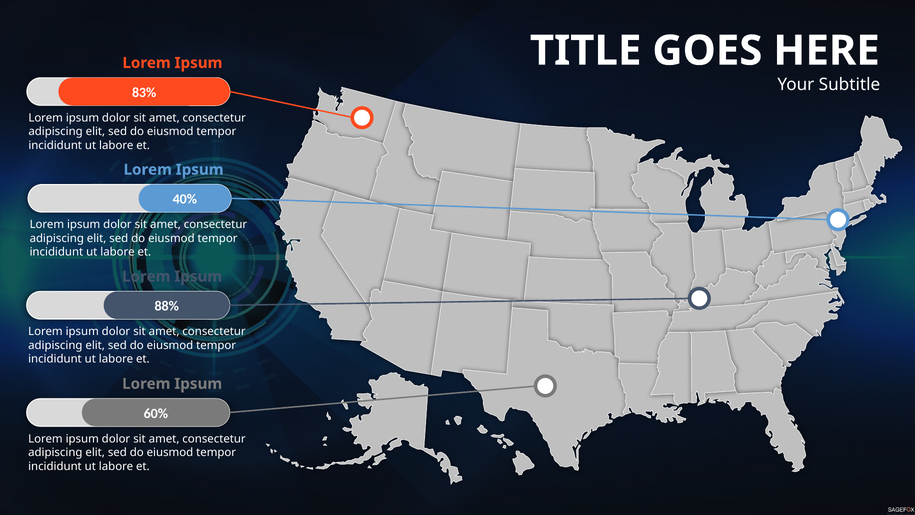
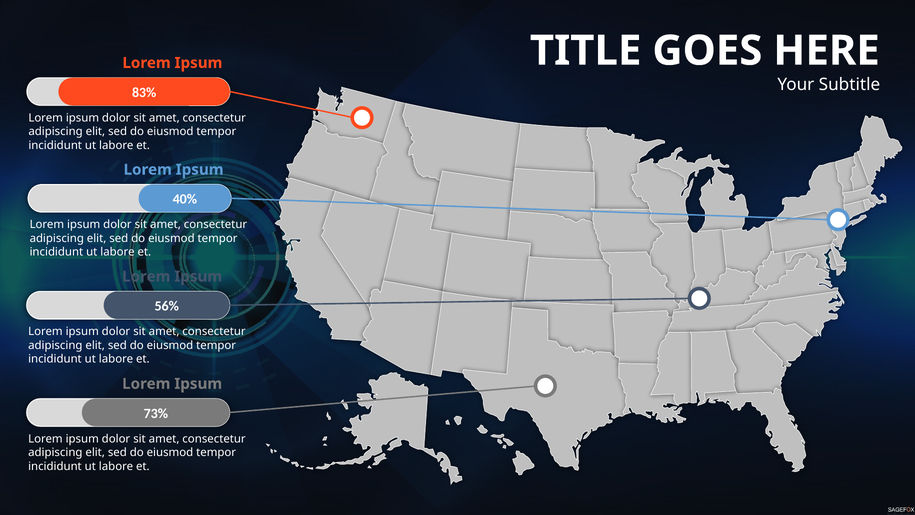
88%: 88% -> 56% (167, 306)
60%: 60% -> 73% (156, 413)
